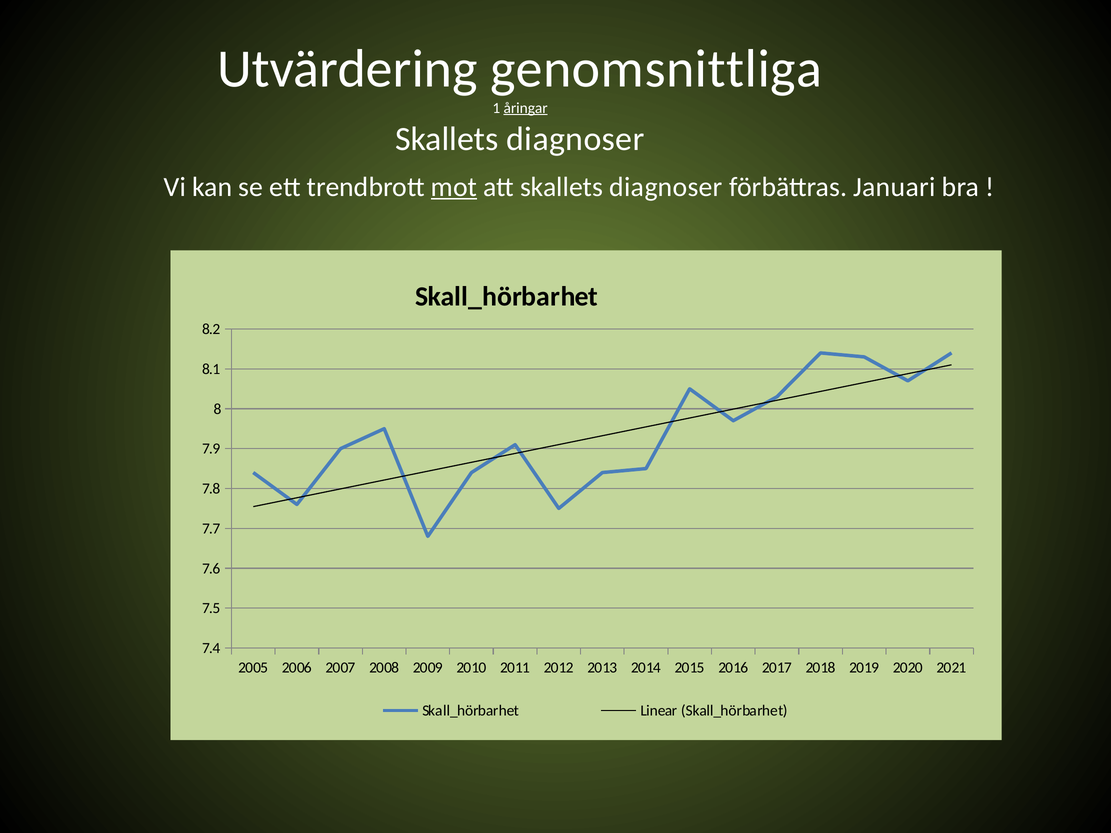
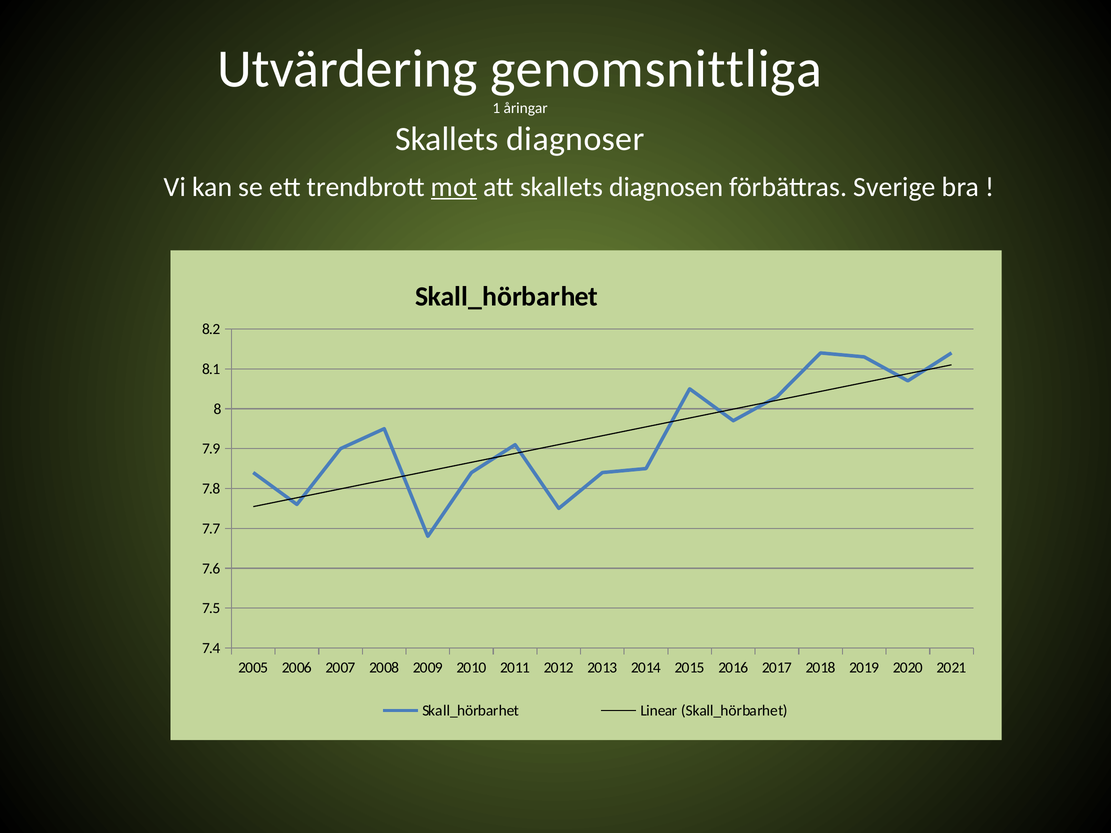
åringar underline: present -> none (526, 108)
att skallets diagnoser: diagnoser -> diagnosen (666, 187)
Januari: Januari -> Sverige (894, 187)
